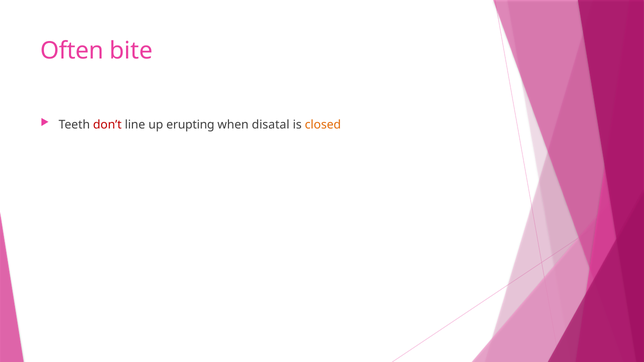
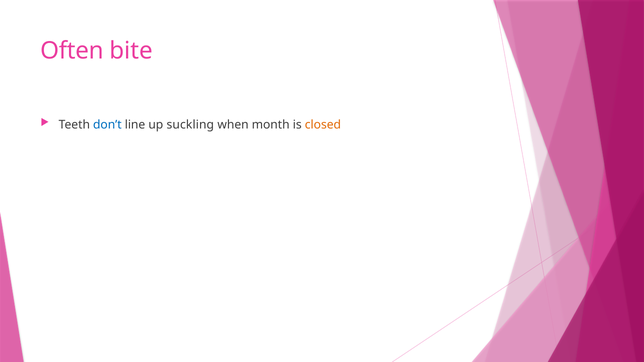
don’t colour: red -> blue (107, 125)
erupting: erupting -> suckling (190, 125)
disatal: disatal -> month (271, 125)
